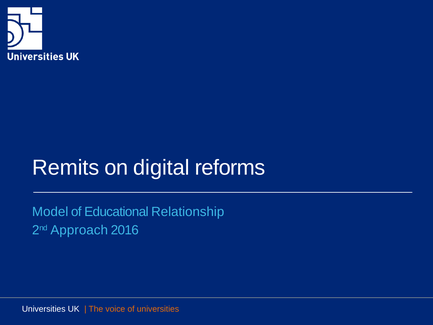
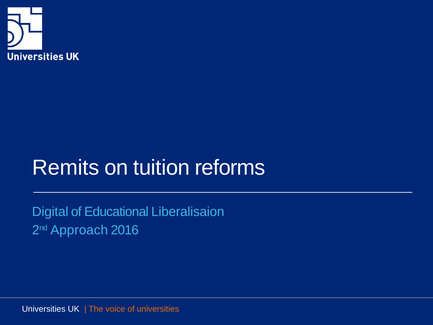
digital: digital -> tuition (162, 168)
Model: Model -> Digital (50, 211)
Relationship: Relationship -> Liberalisaion (188, 211)
